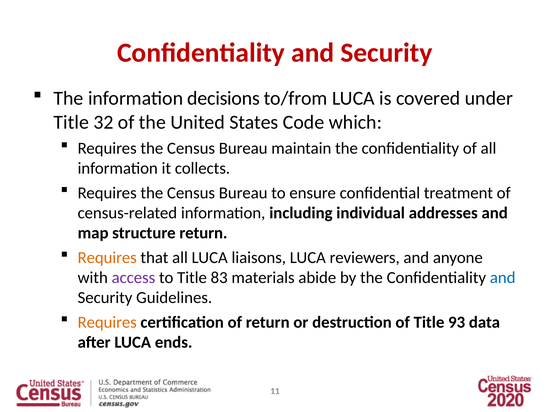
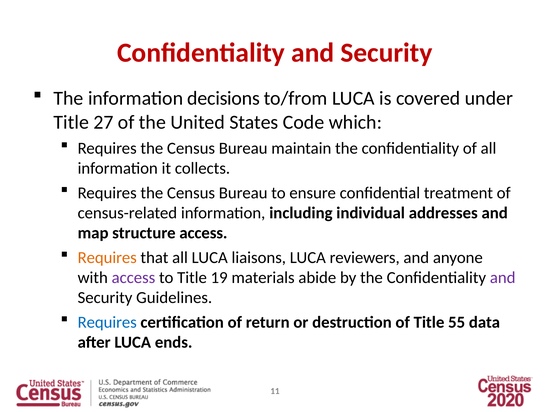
32: 32 -> 27 (103, 122)
structure return: return -> access (203, 233)
83: 83 -> 19 (219, 278)
and colour: blue -> purple (503, 278)
Requires colour: orange -> blue (107, 323)
93: 93 -> 55 (457, 323)
